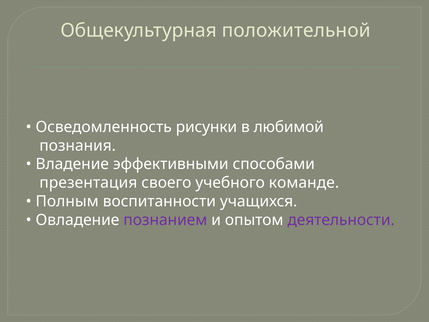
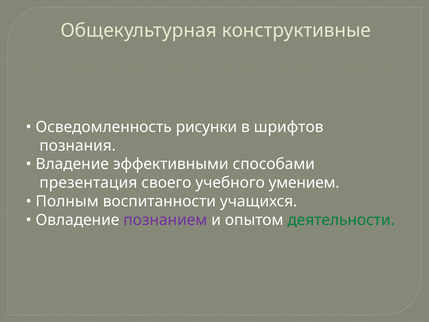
положительной: положительной -> конструктивные (296, 30)
любимой: любимой -> шрифтов (289, 127)
команде: команде -> умением (304, 183)
деятельности colour: purple -> green (341, 220)
